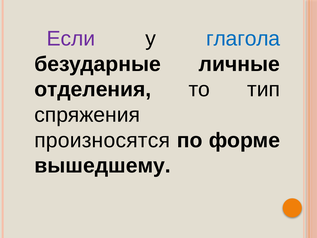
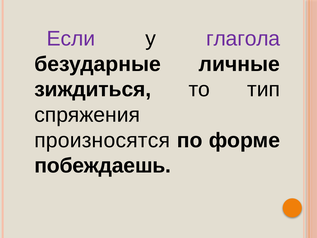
глагола colour: blue -> purple (243, 39)
отделения: отделения -> зиждиться (93, 89)
вышедшему: вышедшему -> побеждаешь (103, 165)
